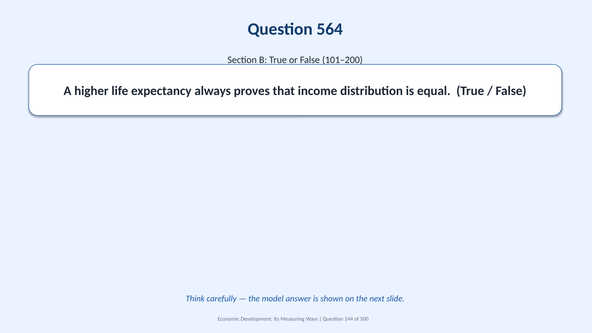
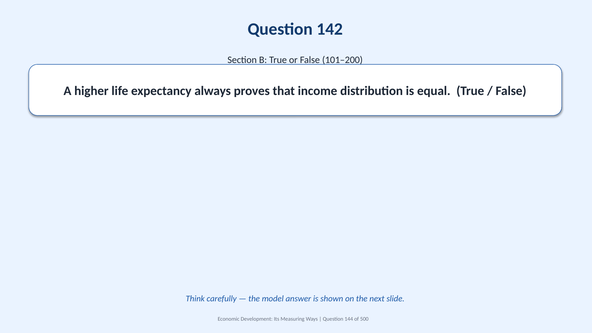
564: 564 -> 142 (330, 29)
